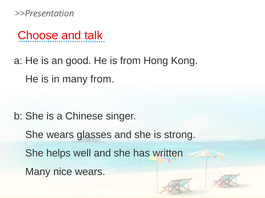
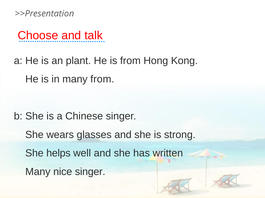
good: good -> plant (78, 61)
nice wears: wears -> singer (90, 172)
